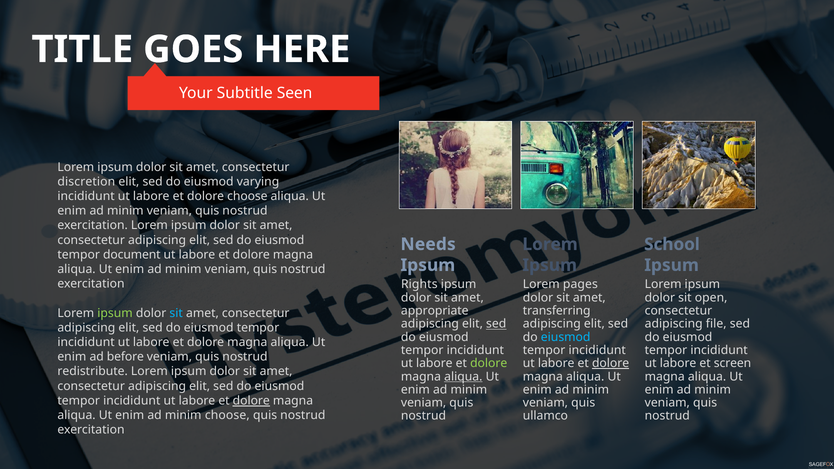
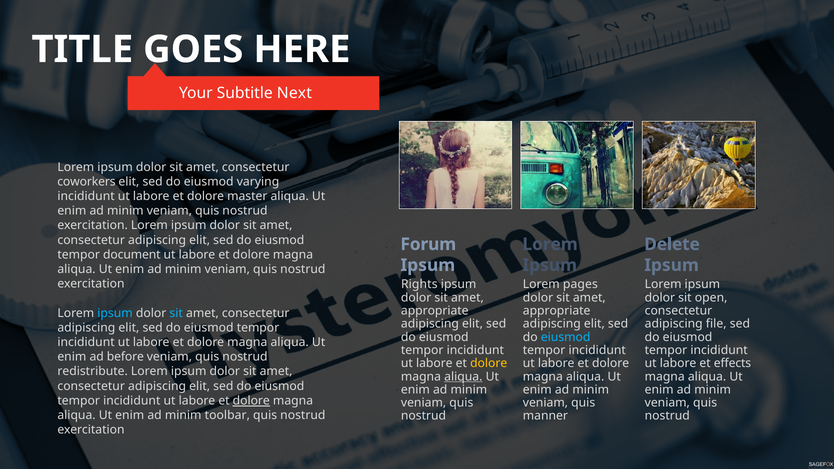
Seen: Seen -> Next (294, 93)
discretion: discretion -> coworkers (86, 182)
dolore choose: choose -> master (247, 196)
Needs: Needs -> Forum (428, 244)
School: School -> Delete (672, 244)
transferring: transferring -> appropriate (557, 311)
ipsum colour: light green -> light blue (115, 313)
sed underline: present -> none (496, 324)
dolore colour: light green -> yellow (489, 363)
dolore underline: present -> none (611, 363)
screen: screen -> effects (732, 363)
minim choose: choose -> toolbar (227, 415)
ullamco: ullamco -> manner (545, 416)
